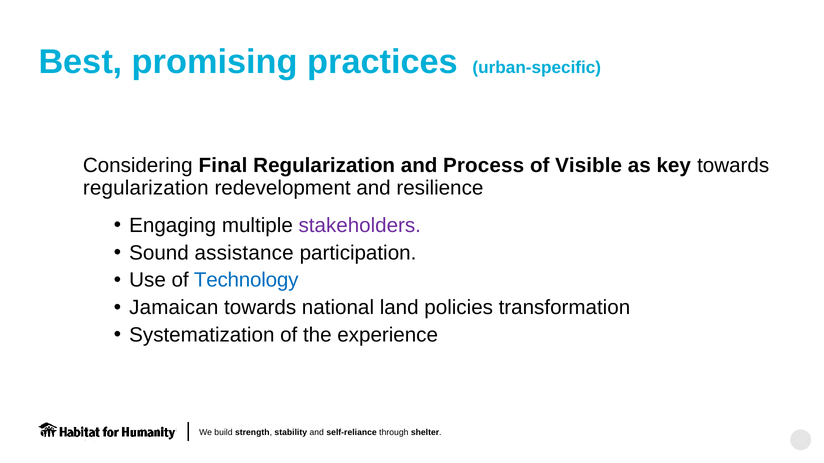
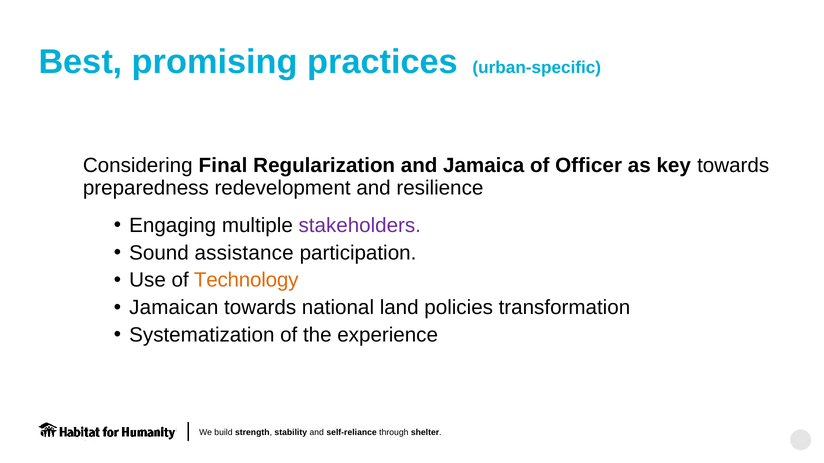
Process: Process -> Jamaica (484, 166)
Visible: Visible -> Officer (589, 166)
regularization: regularization -> preparedness (146, 188)
Technology colour: blue -> orange (246, 280)
